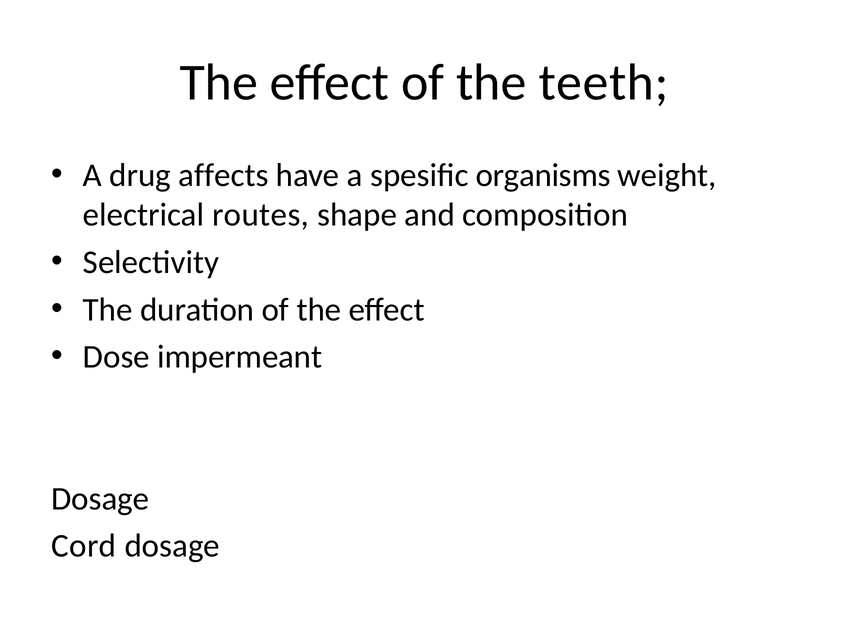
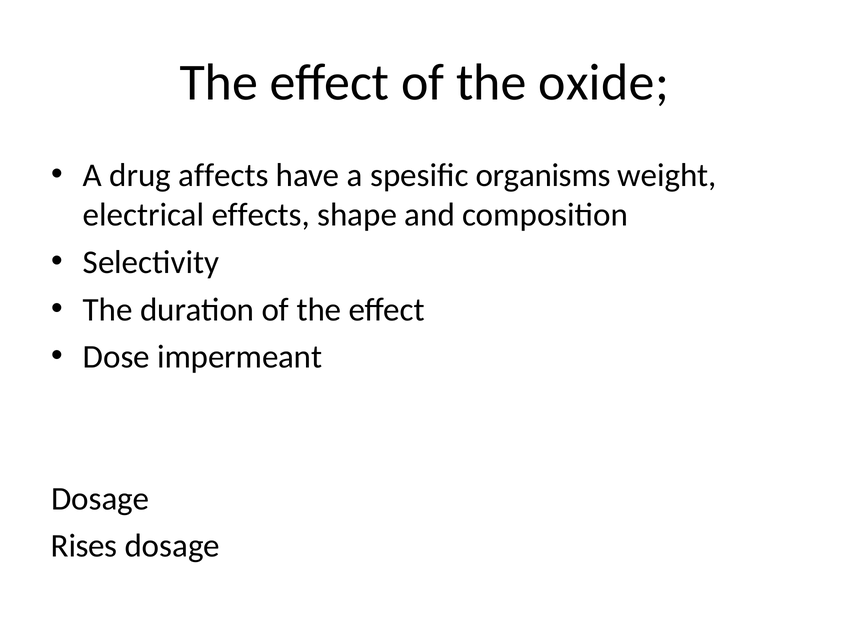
teeth: teeth -> oxide (604, 82)
routes: routes -> effects (261, 215)
Cord: Cord -> Rises (84, 546)
